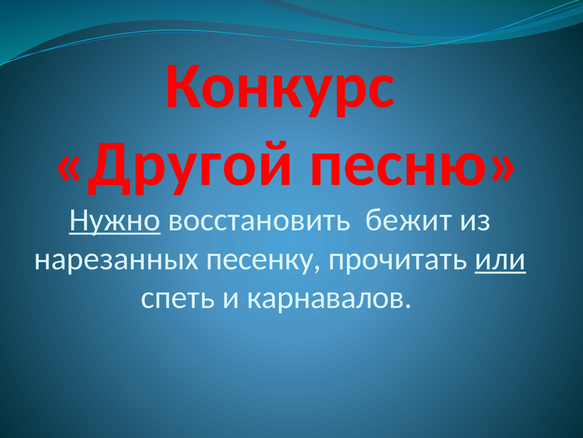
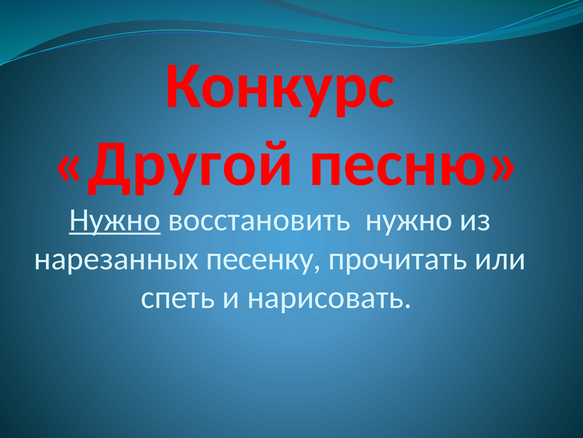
восстановить бежит: бежит -> нужно (409, 219)
или underline: present -> none (500, 258)
карнавалов: карнавалов -> нарисовать (329, 297)
